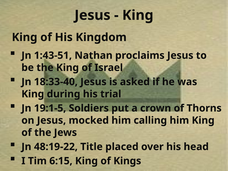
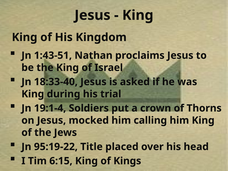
19:1-5: 19:1-5 -> 19:1-4 (50, 108)
48:19-22: 48:19-22 -> 95:19-22 (56, 147)
